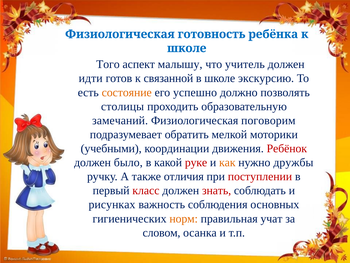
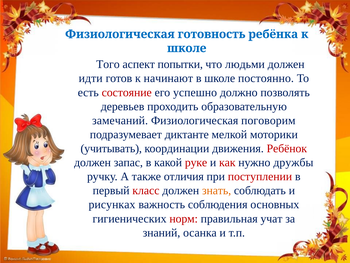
малышу: малышу -> попытки (180, 64)
учитель: учитель -> людьми (245, 64)
связанной: связанной -> начинают (168, 78)
экскурсию: экскурсию -> постоянно (266, 78)
состояние colour: orange -> red (127, 92)
столицы: столицы -> деревьев (123, 106)
обратить: обратить -> диктанте (187, 134)
учебными: учебными -> учитывать (111, 148)
было: было -> запас (128, 162)
как colour: orange -> red (227, 162)
знать colour: red -> orange (217, 190)
норм colour: orange -> red (184, 218)
словом: словом -> знаний (161, 232)
